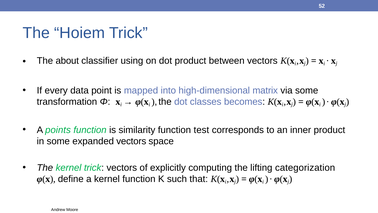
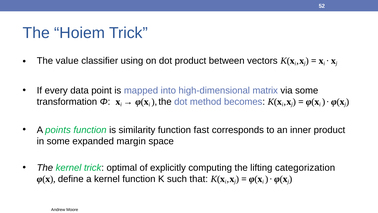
about: about -> value (67, 61)
classes: classes -> method (206, 102)
test: test -> fast (201, 130)
expanded vectors: vectors -> margin (131, 141)
trick vectors: vectors -> optimal (122, 167)
